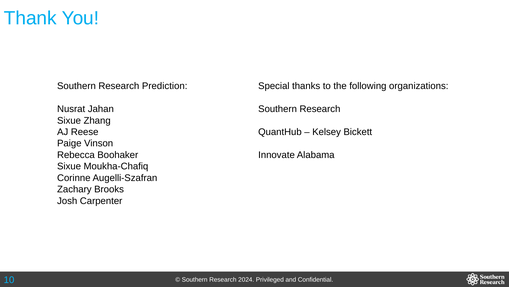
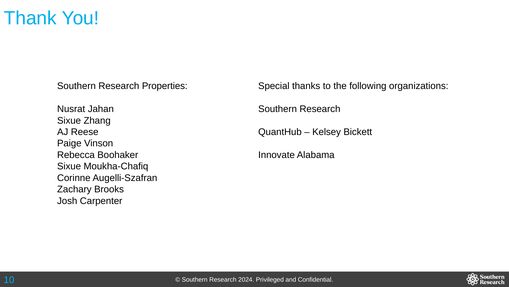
Prediction: Prediction -> Properties (165, 86)
